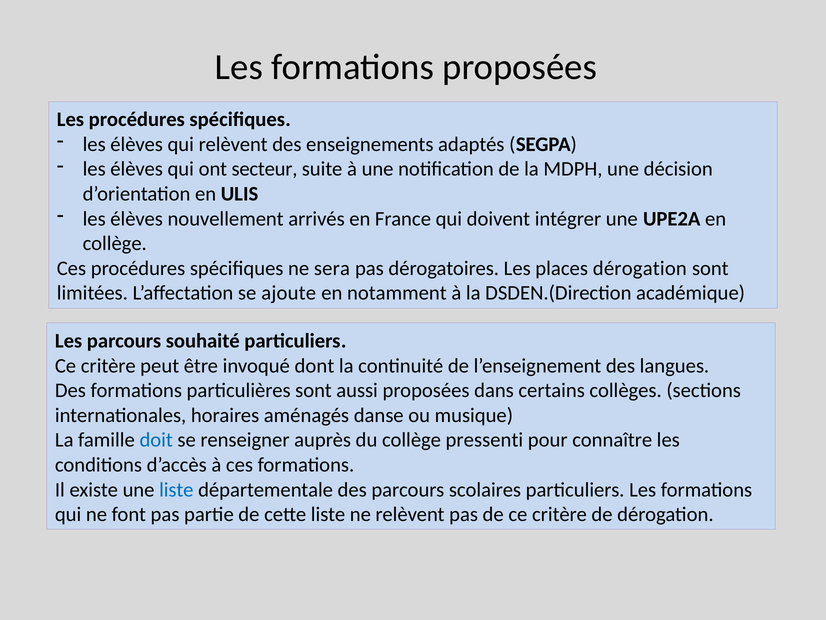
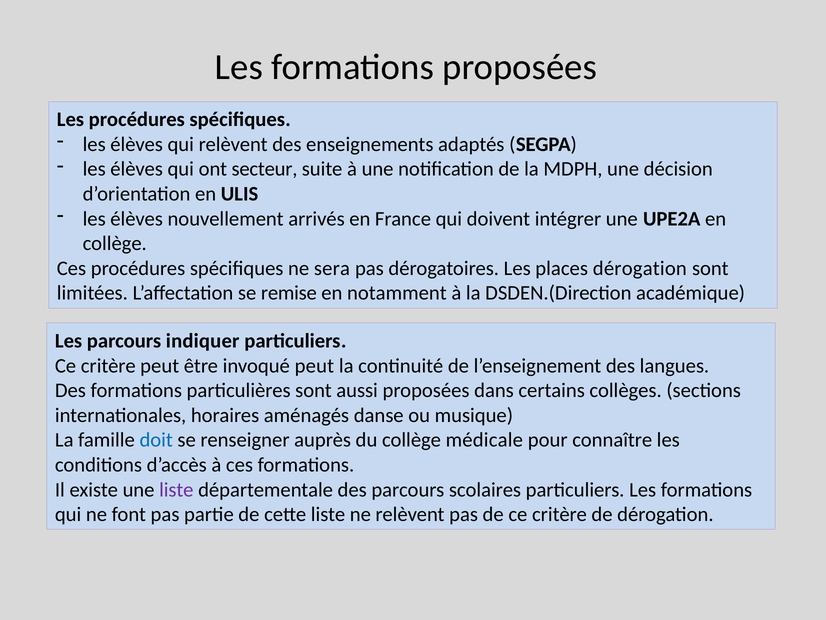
ajoute: ajoute -> remise (289, 293)
souhaité: souhaité -> indiquer (203, 341)
invoqué dont: dont -> peut (314, 365)
pressenti: pressenti -> médicale (484, 440)
liste colour: blue -> purple (176, 489)
